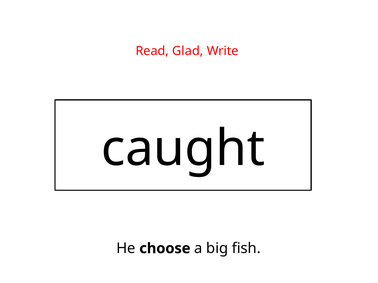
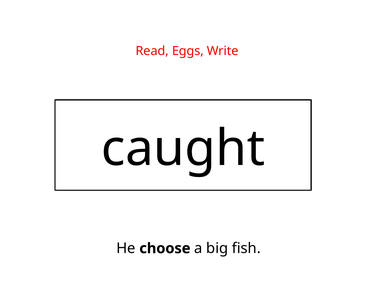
Glad: Glad -> Eggs (188, 51)
